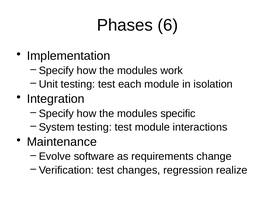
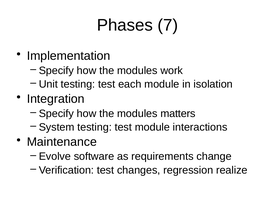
6: 6 -> 7 (168, 25)
specific: specific -> matters (178, 114)
